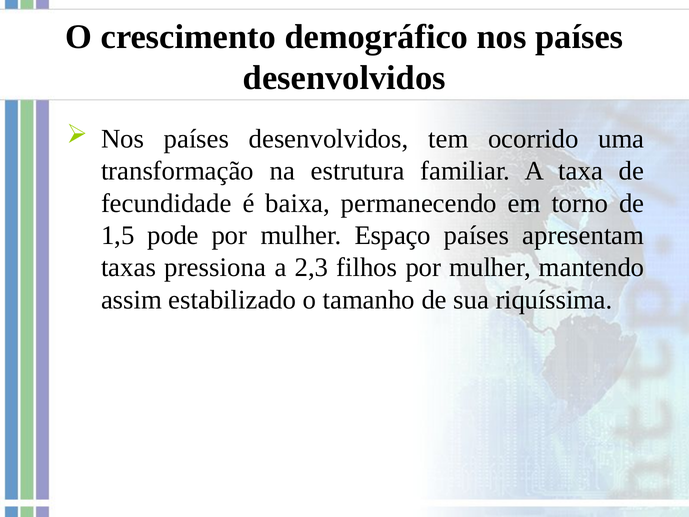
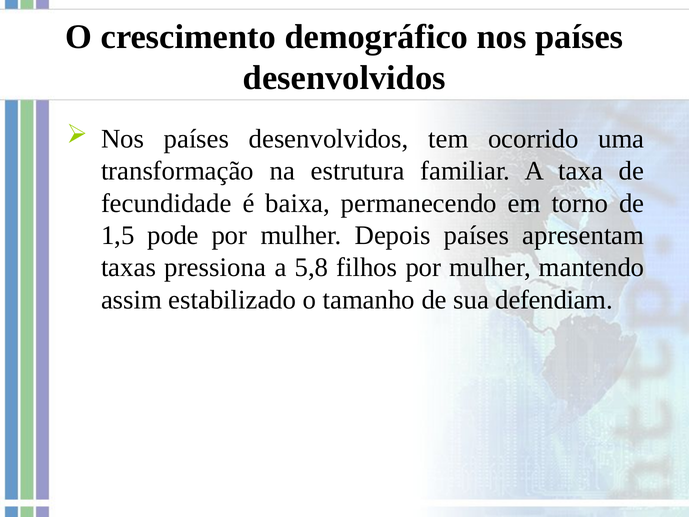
Espaço: Espaço -> Depois (393, 235)
2,3: 2,3 -> 5,8 (311, 267)
riquíssima: riquíssima -> defendiam (554, 300)
